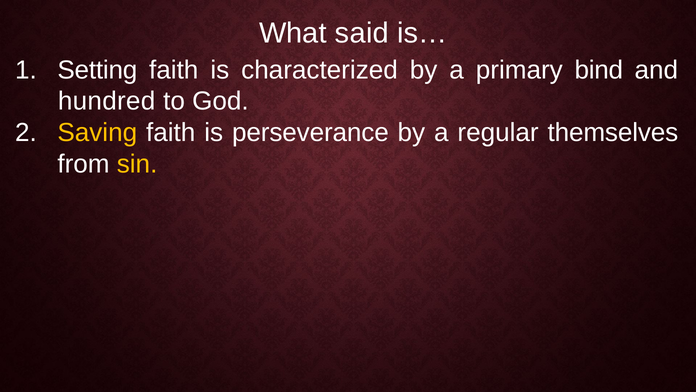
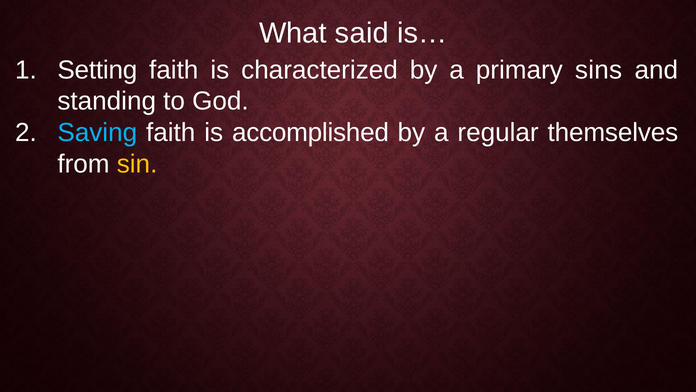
bind: bind -> sins (599, 70)
hundred: hundred -> standing (107, 101)
Saving colour: yellow -> light blue (97, 133)
perseverance: perseverance -> accomplished (310, 133)
